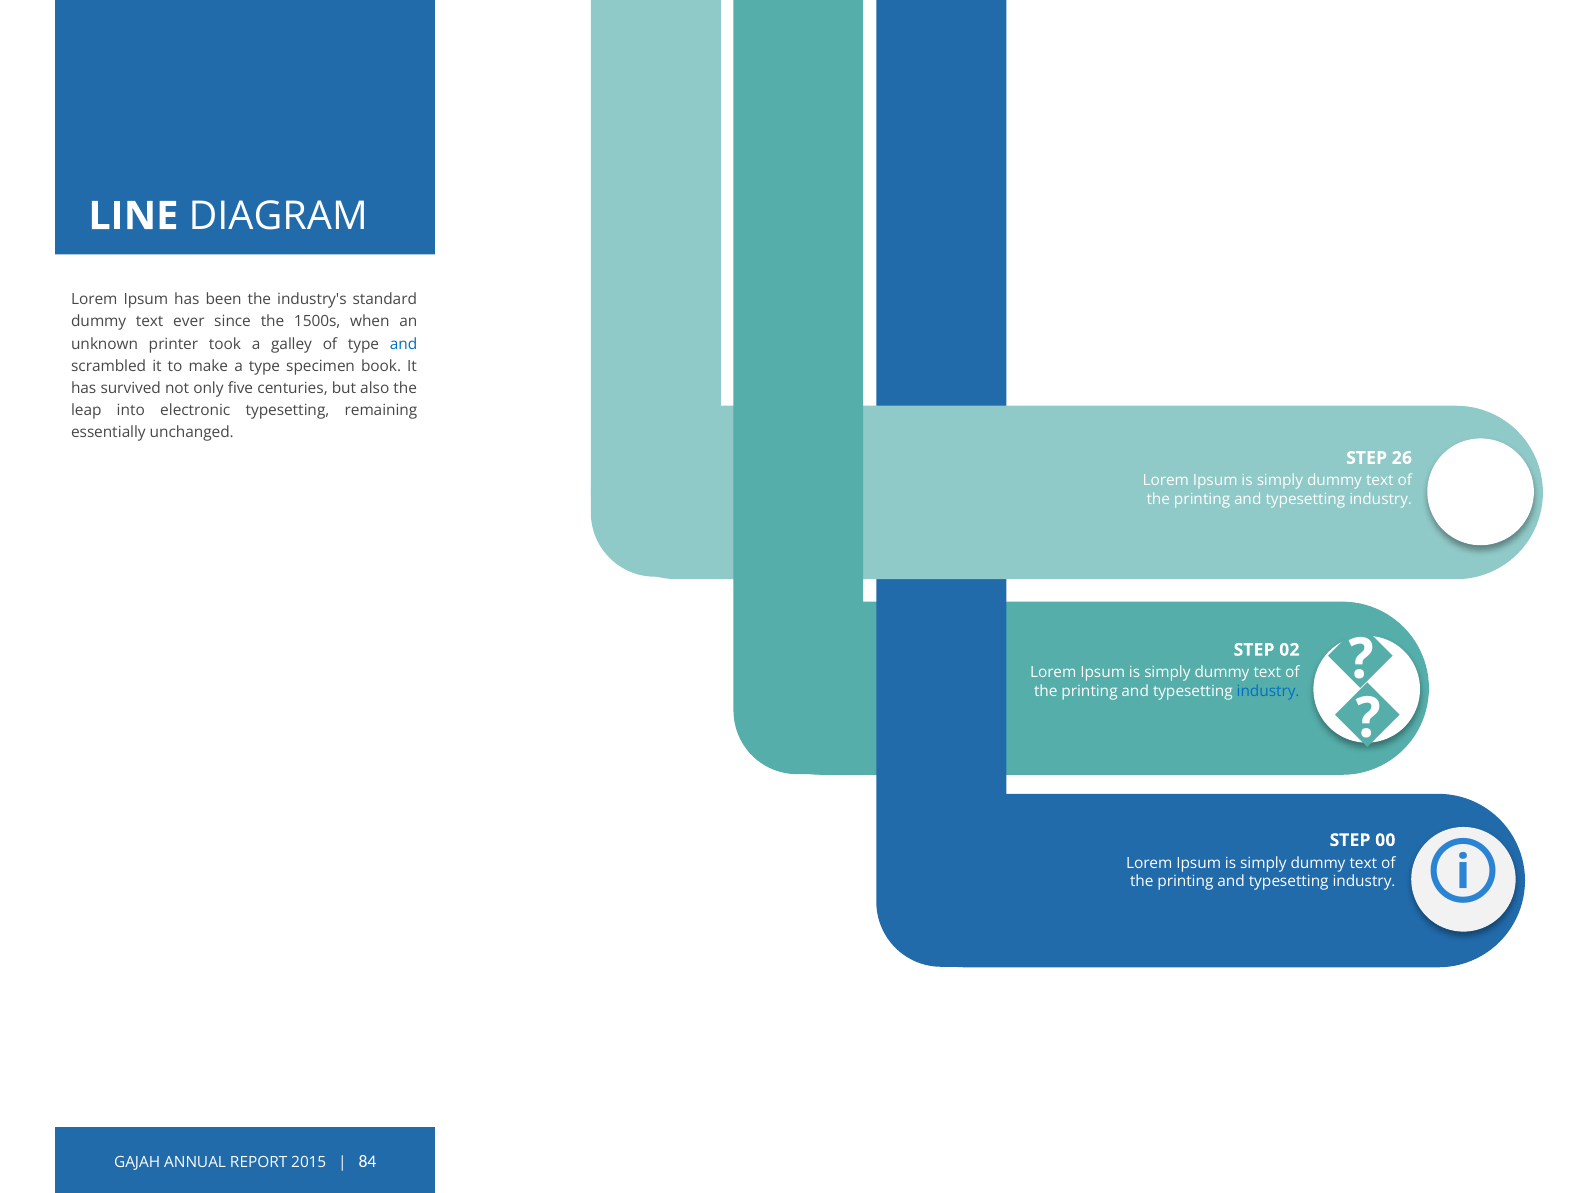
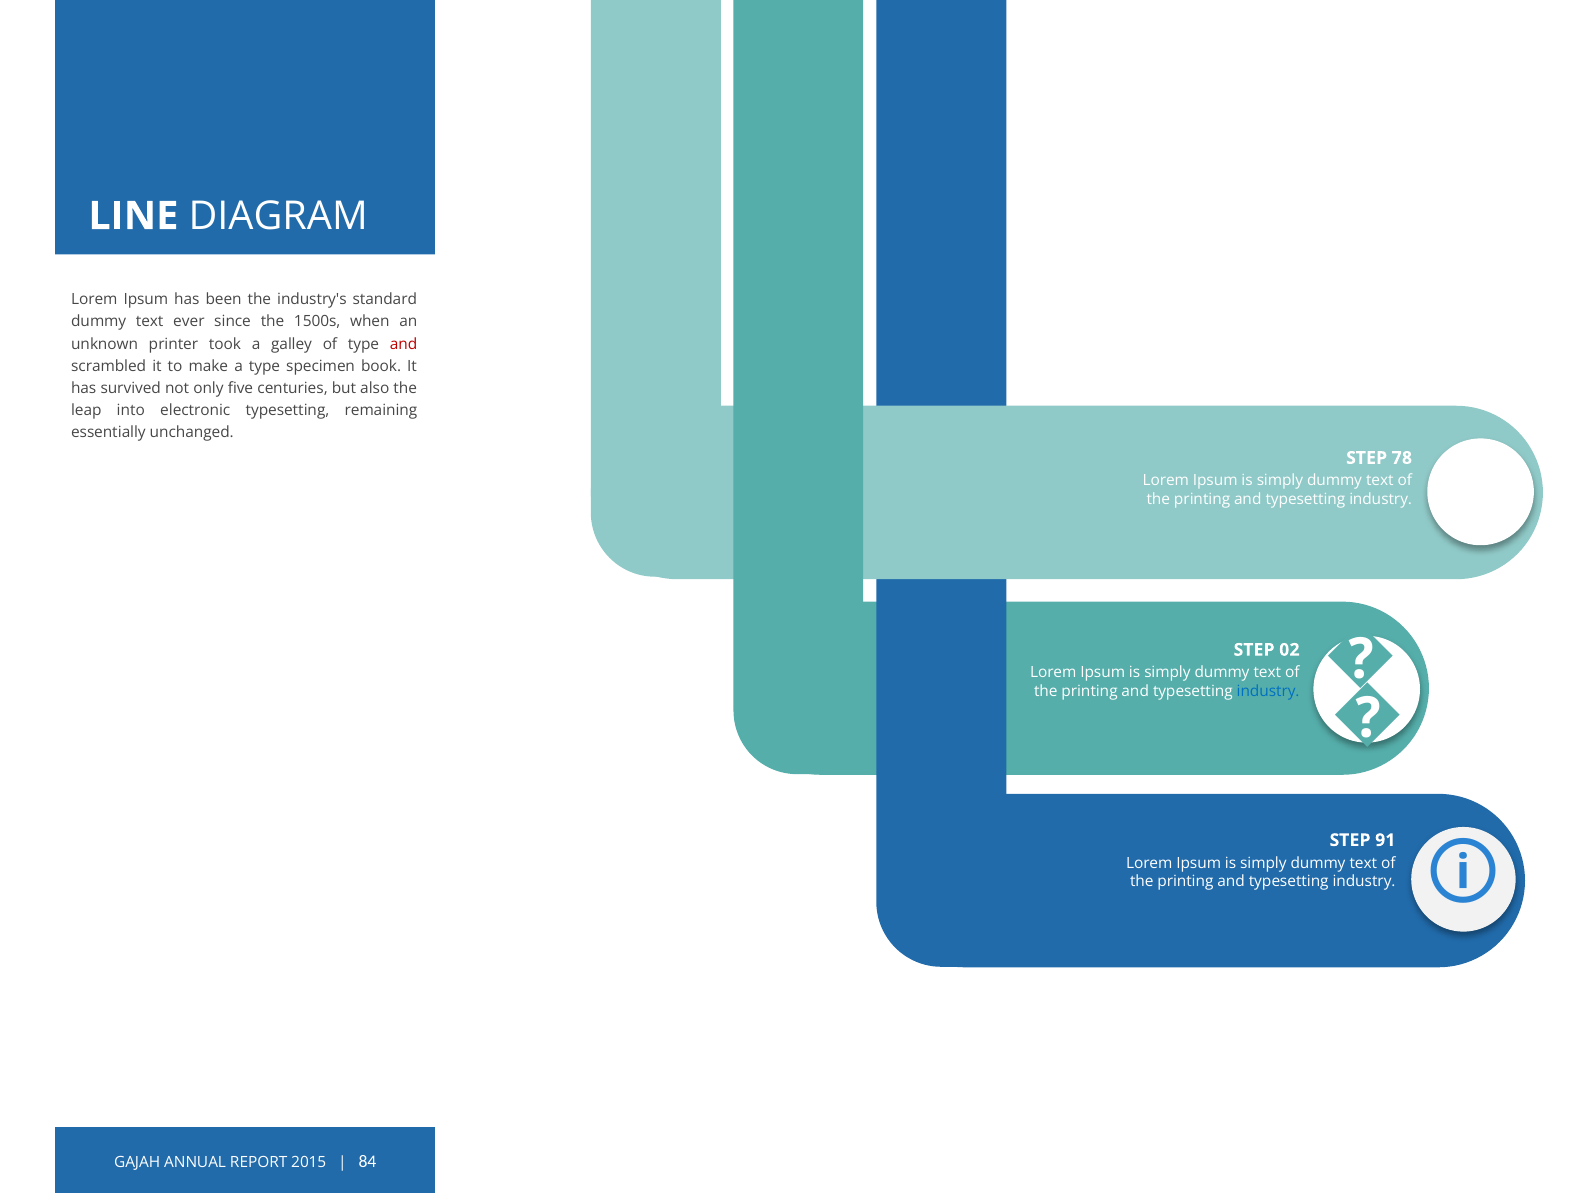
and colour: blue -> red (404, 344)
26: 26 -> 78 (1402, 458)
00: 00 -> 91 (1385, 840)
